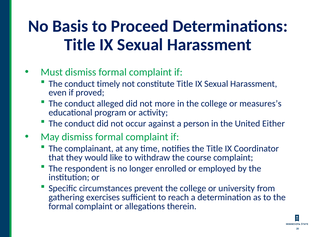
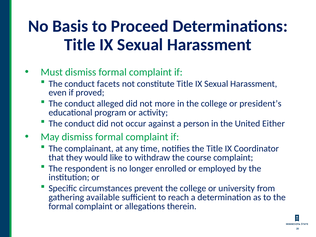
timely: timely -> facets (108, 84)
measures’s: measures’s -> president’s (260, 104)
exercises: exercises -> available (103, 197)
